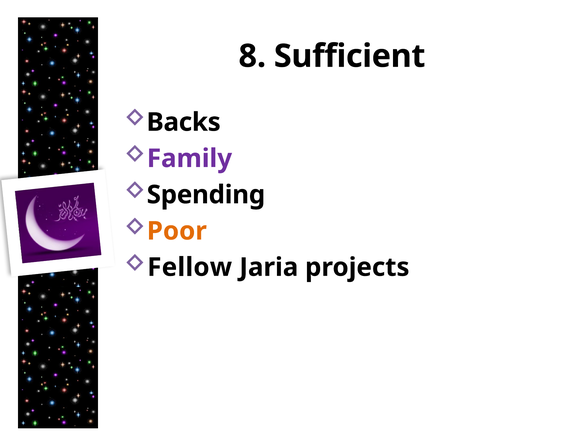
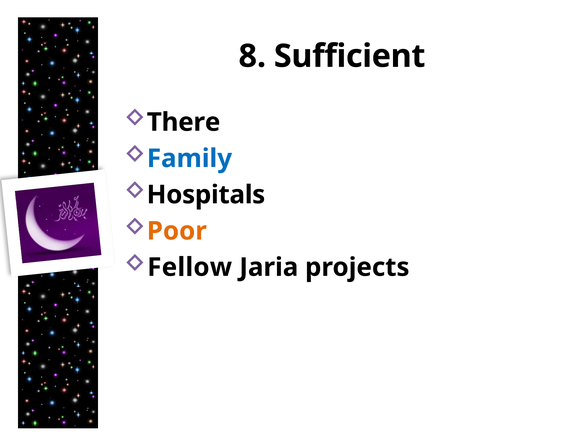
Backs: Backs -> There (184, 122)
Family colour: purple -> blue (189, 159)
Spending: Spending -> Hospitals (206, 195)
